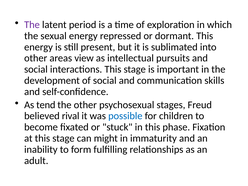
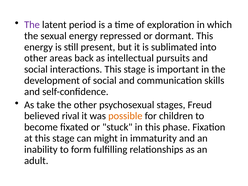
view: view -> back (84, 58)
tend: tend -> take (46, 105)
possible colour: blue -> orange (125, 116)
